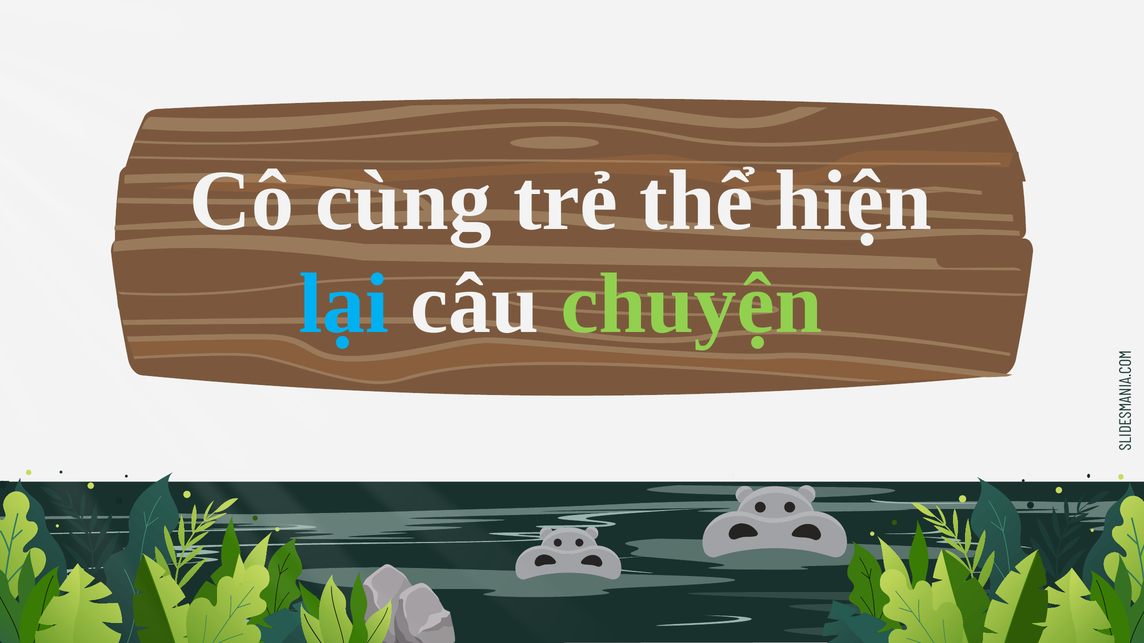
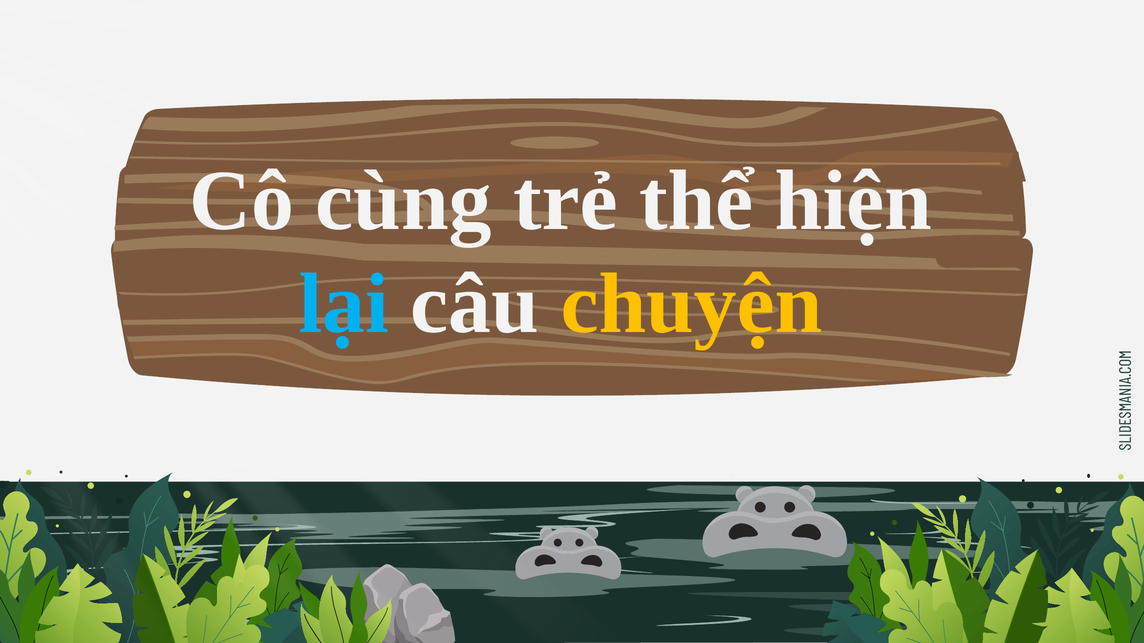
chuyện colour: light green -> yellow (692, 304)
